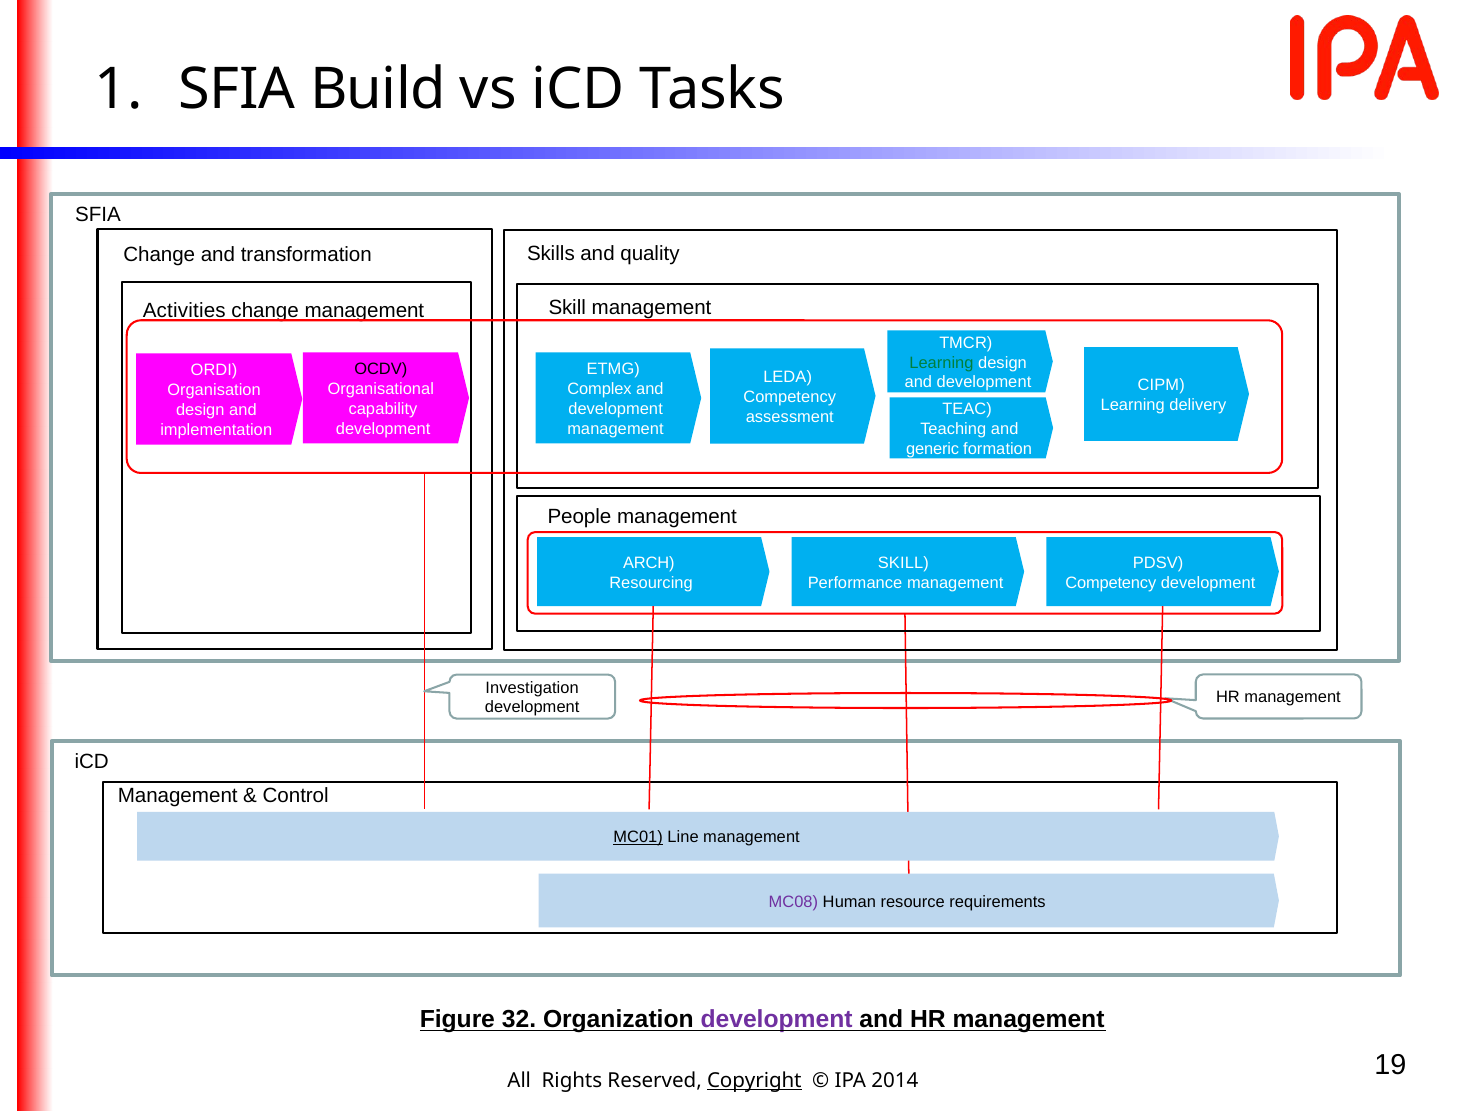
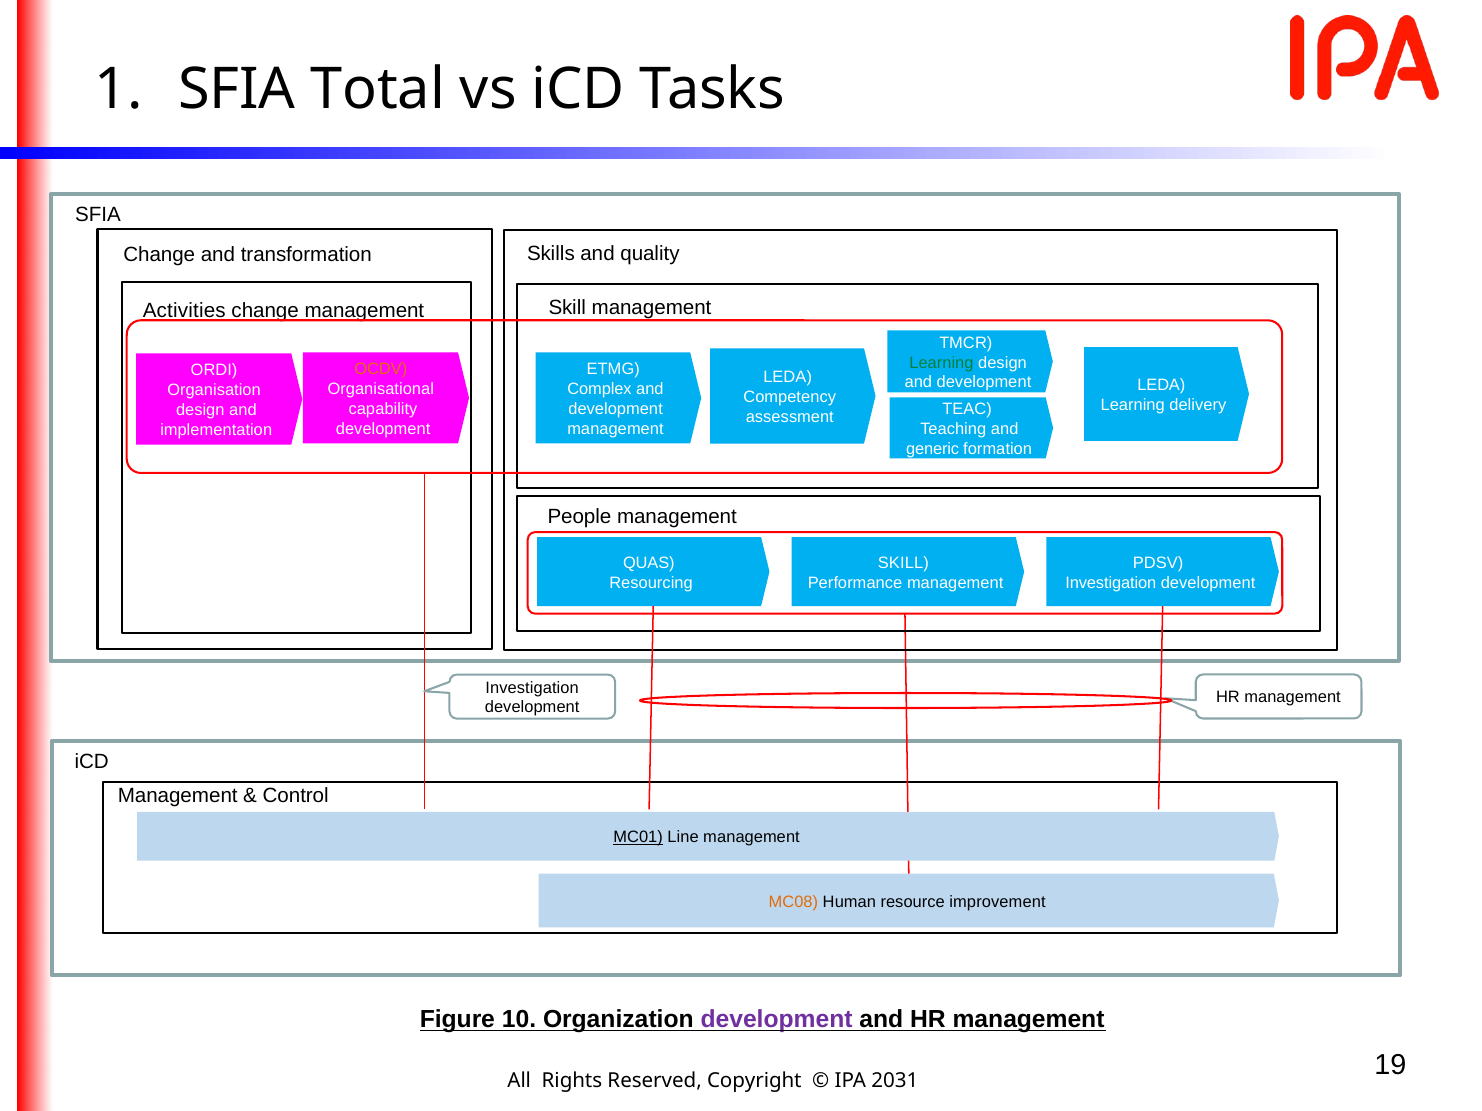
Build: Build -> Total (378, 89)
OCDV colour: black -> orange (381, 370)
development CIPM: CIPM -> LEDA (1161, 385)
ARCH: ARCH -> QUAS (649, 563)
Competency: Competency -> Investigation (1111, 583)
MC08 colour: purple -> orange (793, 902)
requirements: requirements -> improvement (998, 902)
32: 32 -> 10 (519, 1020)
Copyright underline: present -> none (754, 1081)
2014: 2014 -> 2031 (895, 1081)
